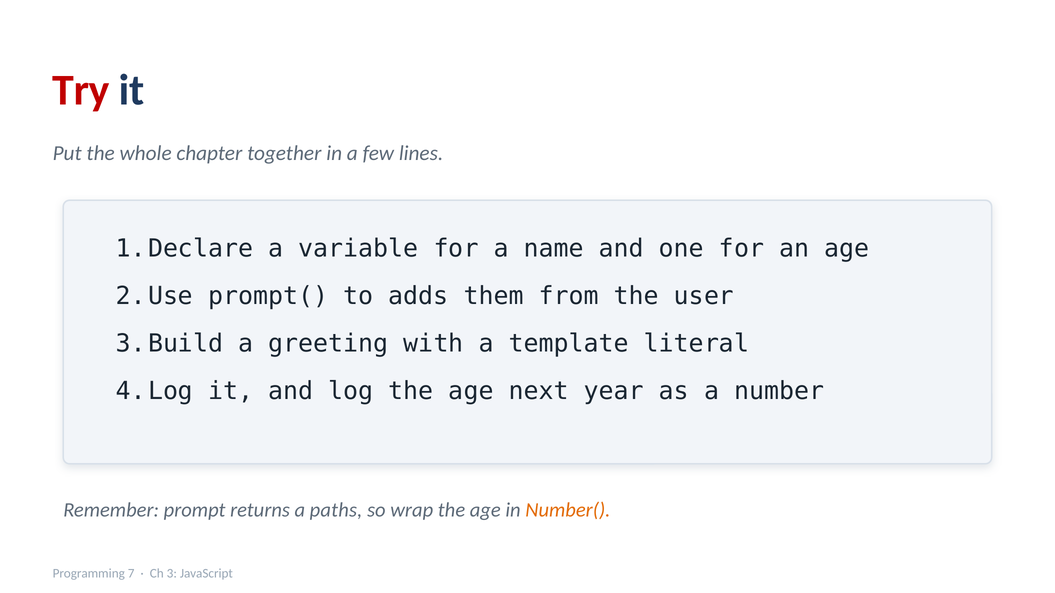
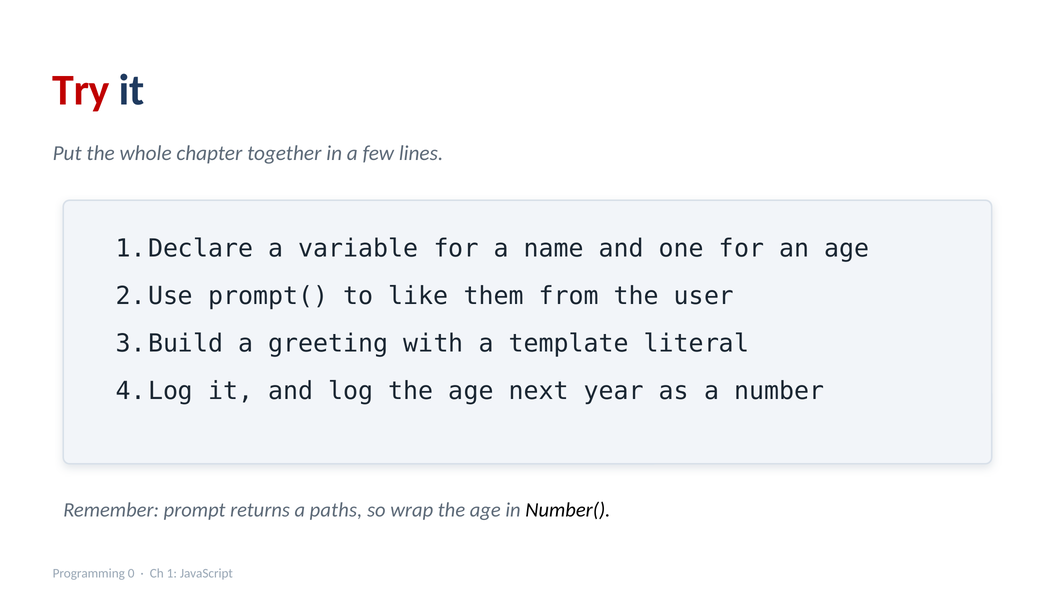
adds: adds -> like (418, 296)
Number( colour: orange -> black (568, 510)
7: 7 -> 0 (131, 574)
3: 3 -> 1 (172, 574)
